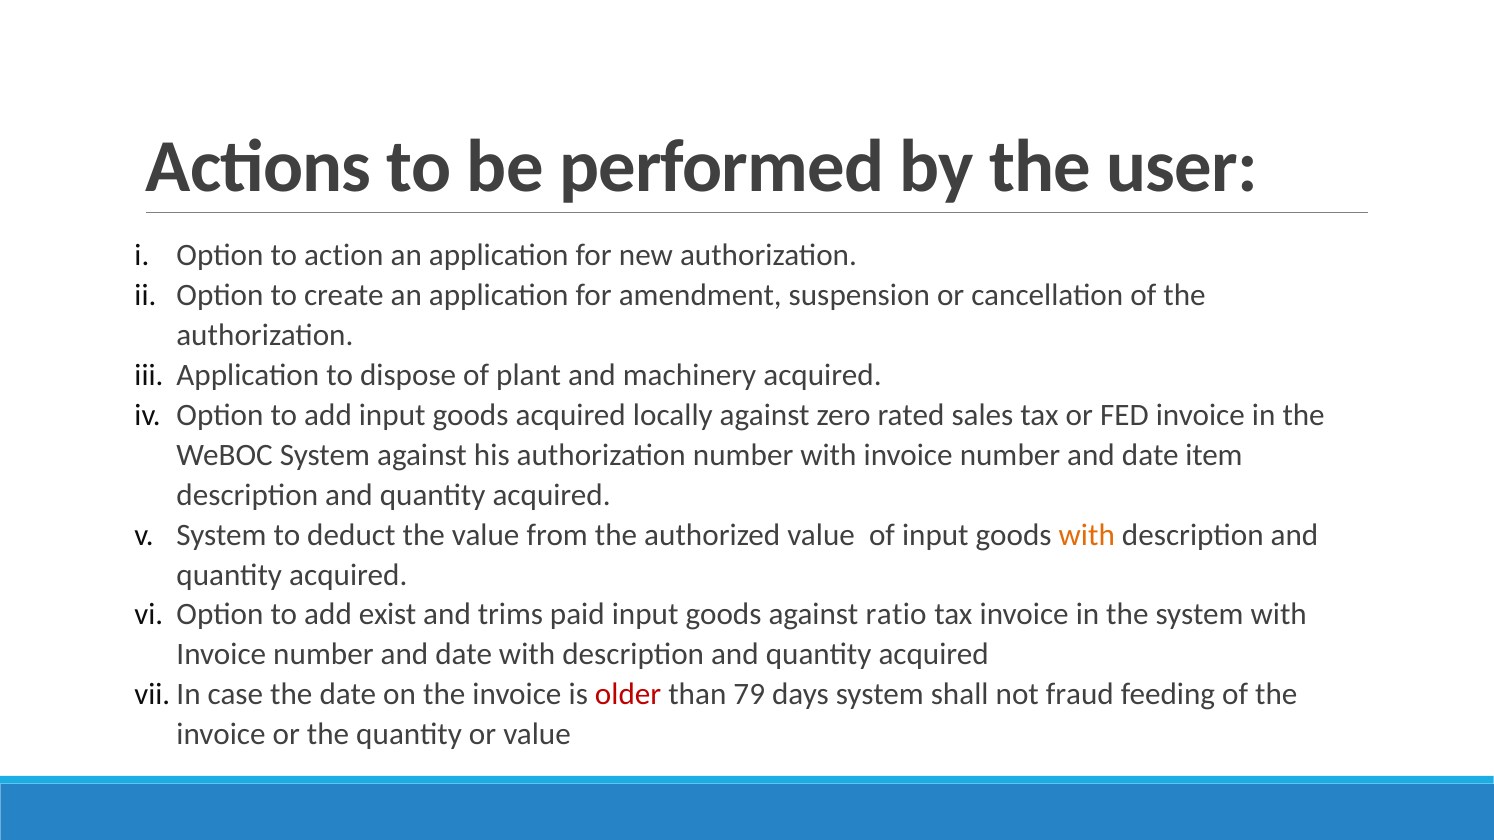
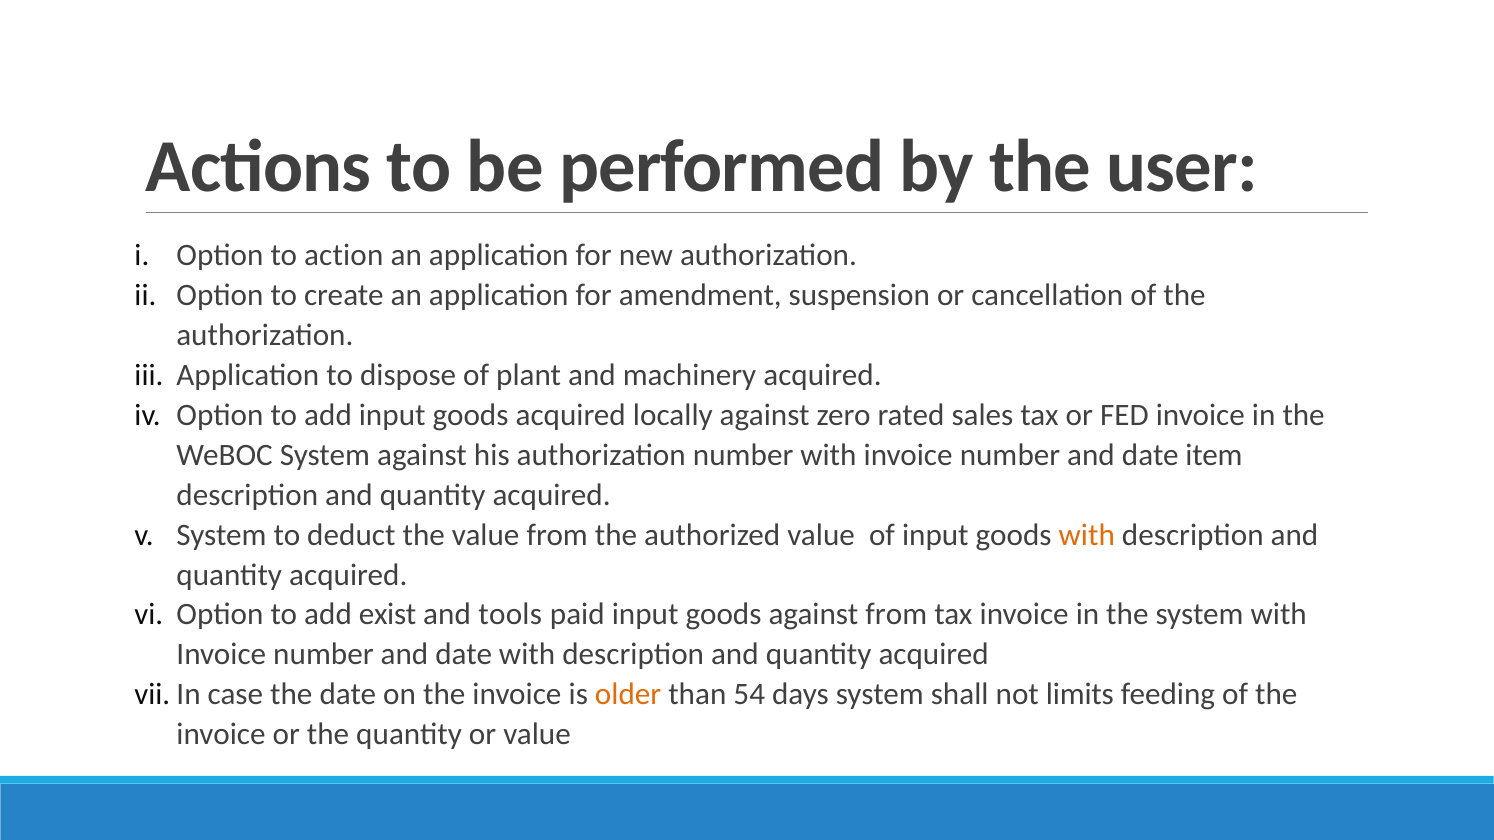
trims: trims -> tools (510, 615)
against ratio: ratio -> from (896, 615)
older colour: red -> orange (628, 695)
79: 79 -> 54 (749, 695)
fraud: fraud -> limits (1080, 695)
